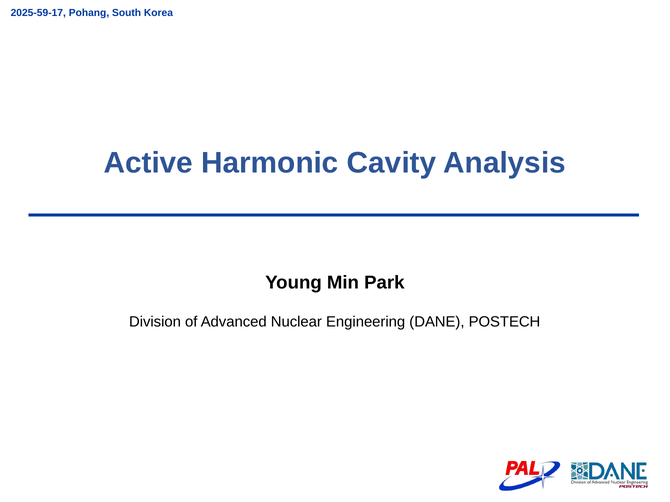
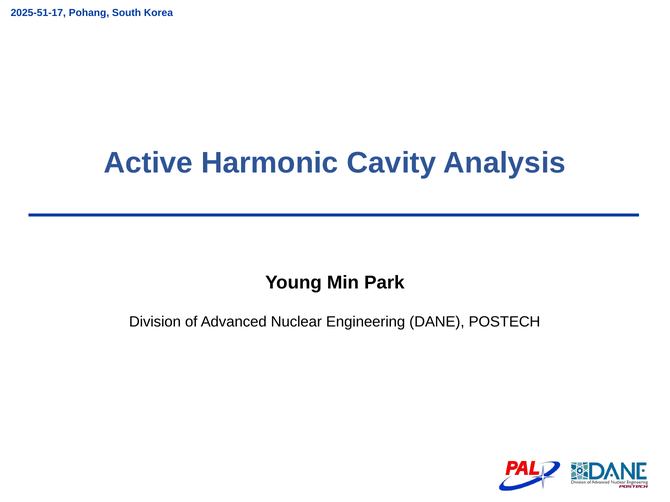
2025-59-17: 2025-59-17 -> 2025-51-17 (38, 13)
